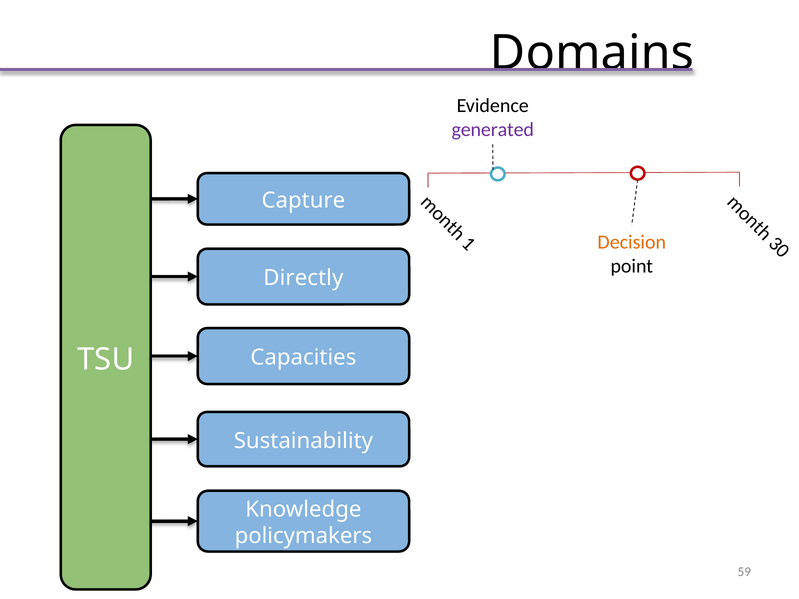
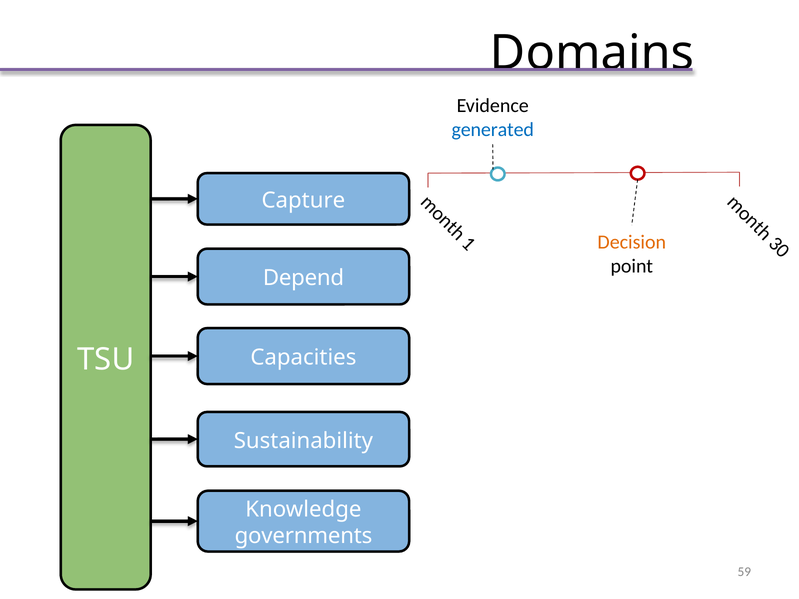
generated colour: purple -> blue (493, 130)
Directly: Directly -> Depend (304, 278)
policymakers: policymakers -> governments (303, 536)
